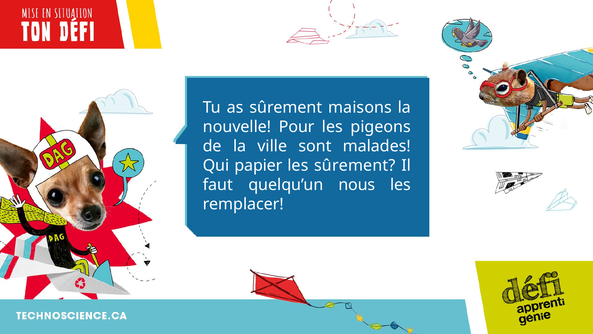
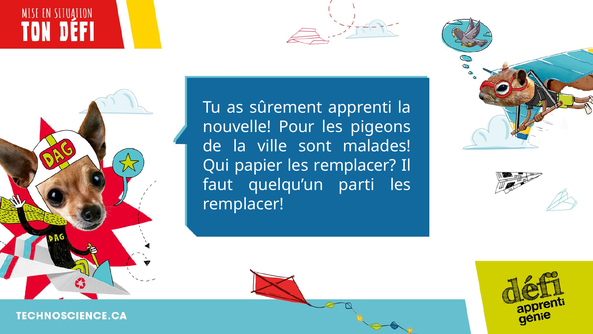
maisons: maisons -> apprenti (360, 107)
sûrement: sûrement -> remplacer (355, 165)
nous: nous -> parti (357, 185)
